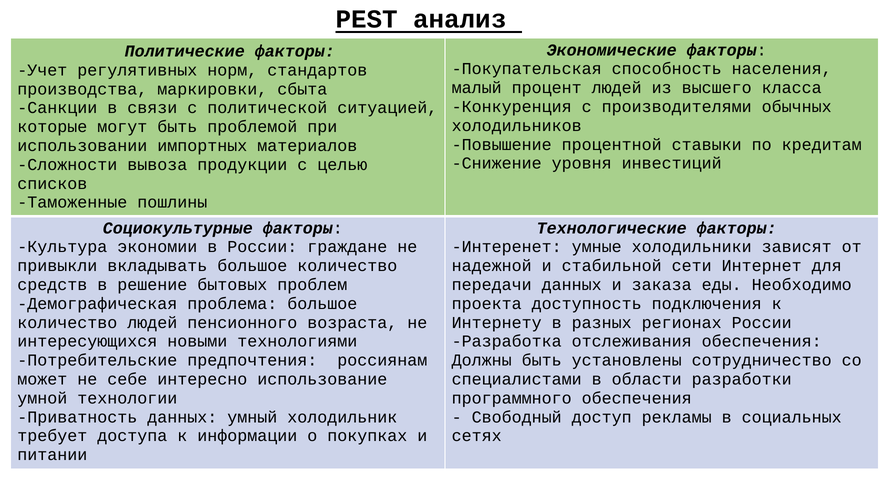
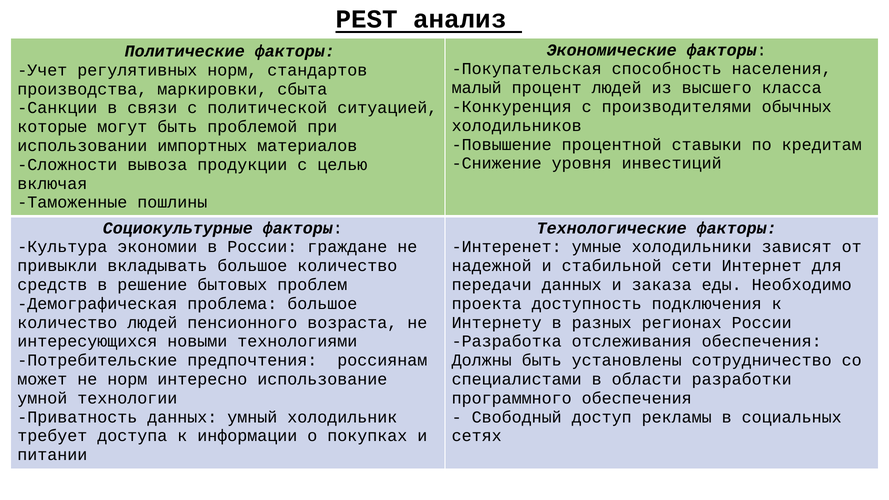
списков: списков -> включая (52, 184)
не себе: себе -> норм (127, 379)
